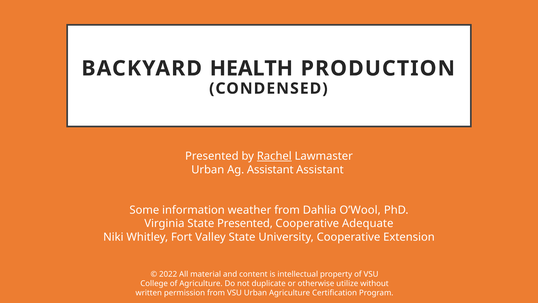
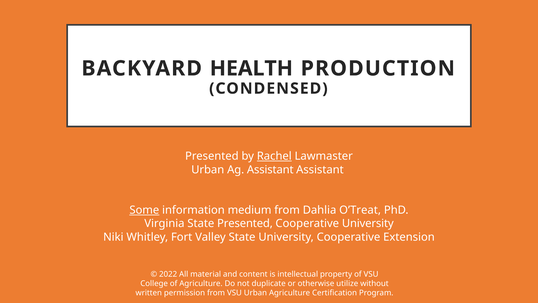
Some underline: none -> present (144, 210)
weather: weather -> medium (250, 210)
O’Wool: O’Wool -> O’Treat (360, 210)
Cooperative Adequate: Adequate -> University (368, 223)
